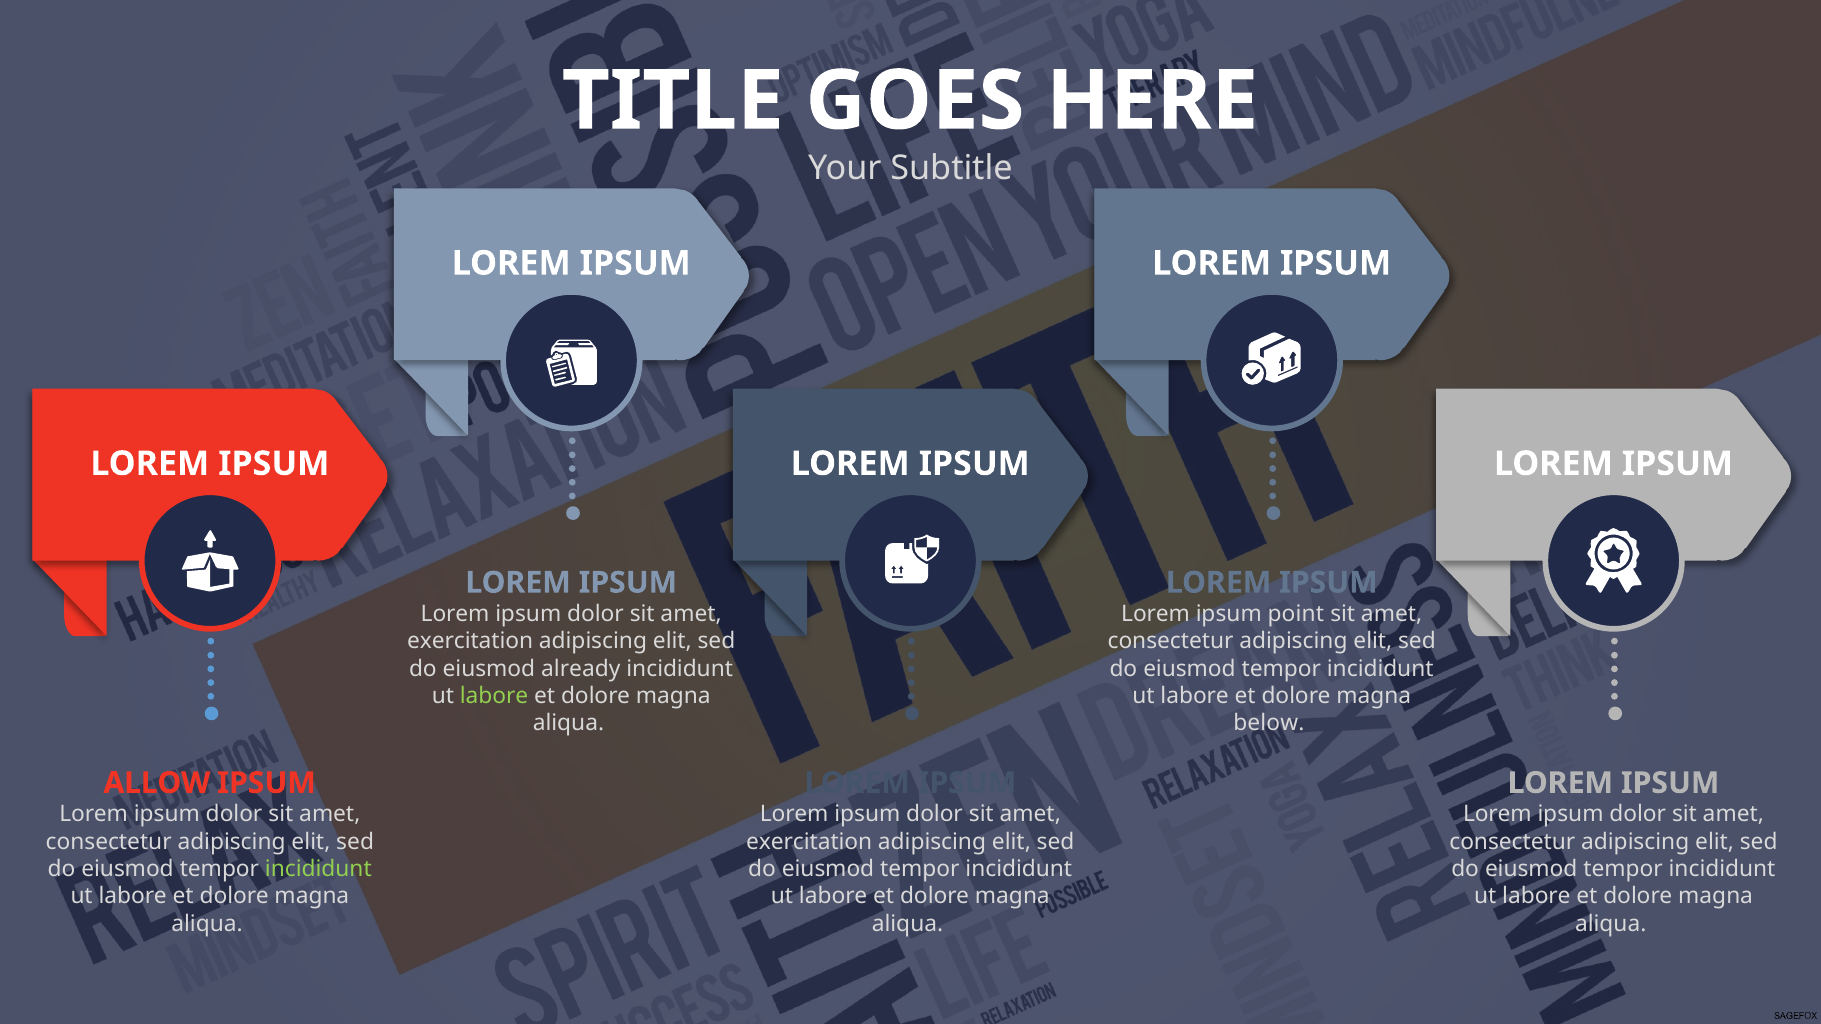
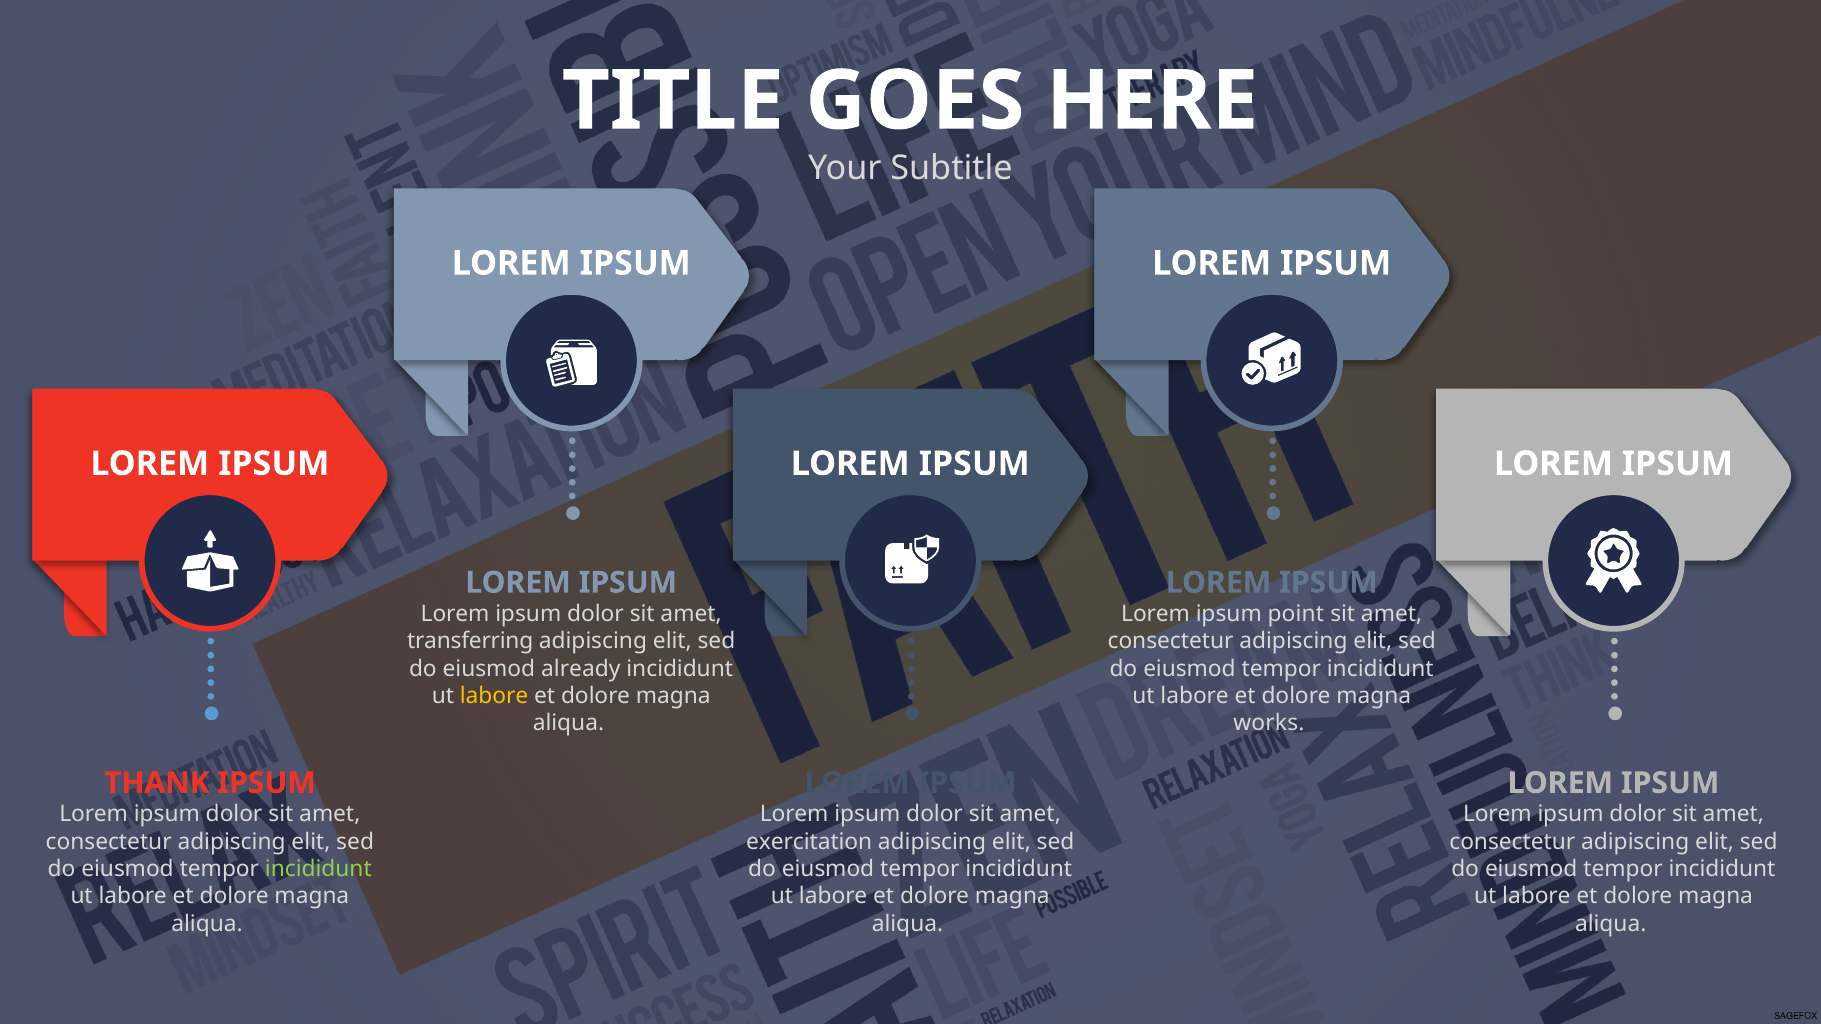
exercitation: exercitation -> transferring (470, 641)
labore colour: light green -> yellow (494, 696)
below: below -> works (1269, 723)
ALLOW: ALLOW -> THANK (157, 783)
